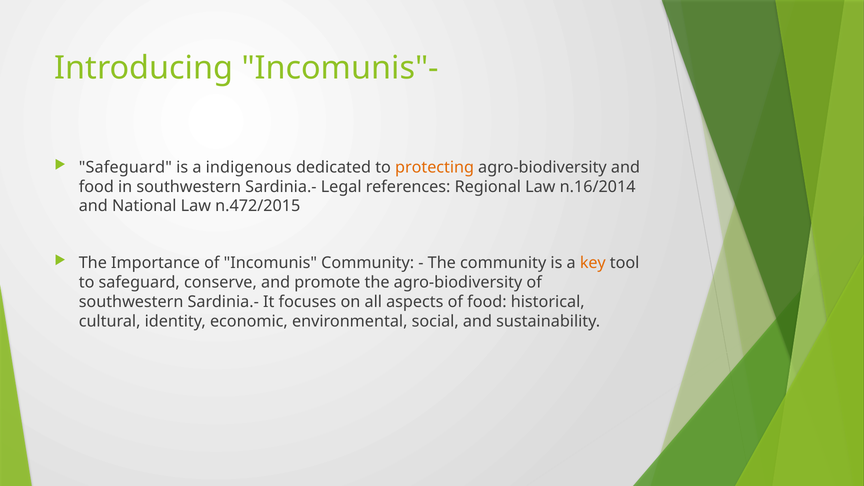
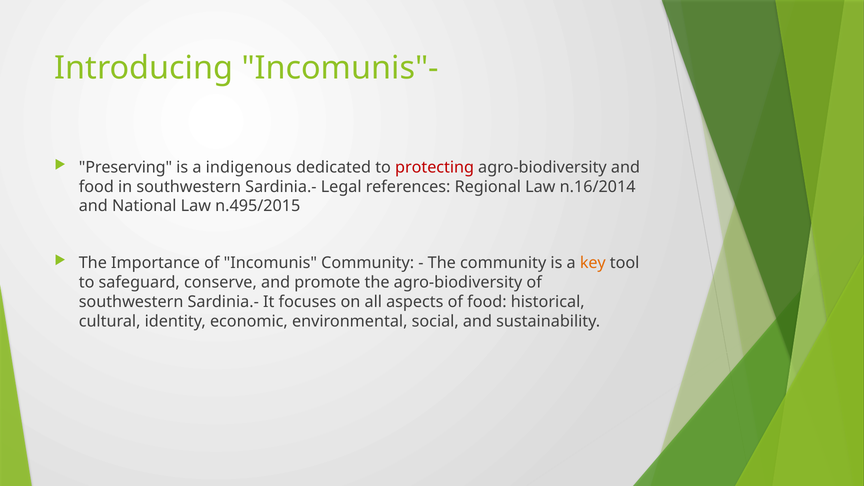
Safeguard: Safeguard -> Preserving (125, 167)
protecting colour: orange -> red (435, 167)
n.472/2015: n.472/2015 -> n.495/2015 (258, 206)
